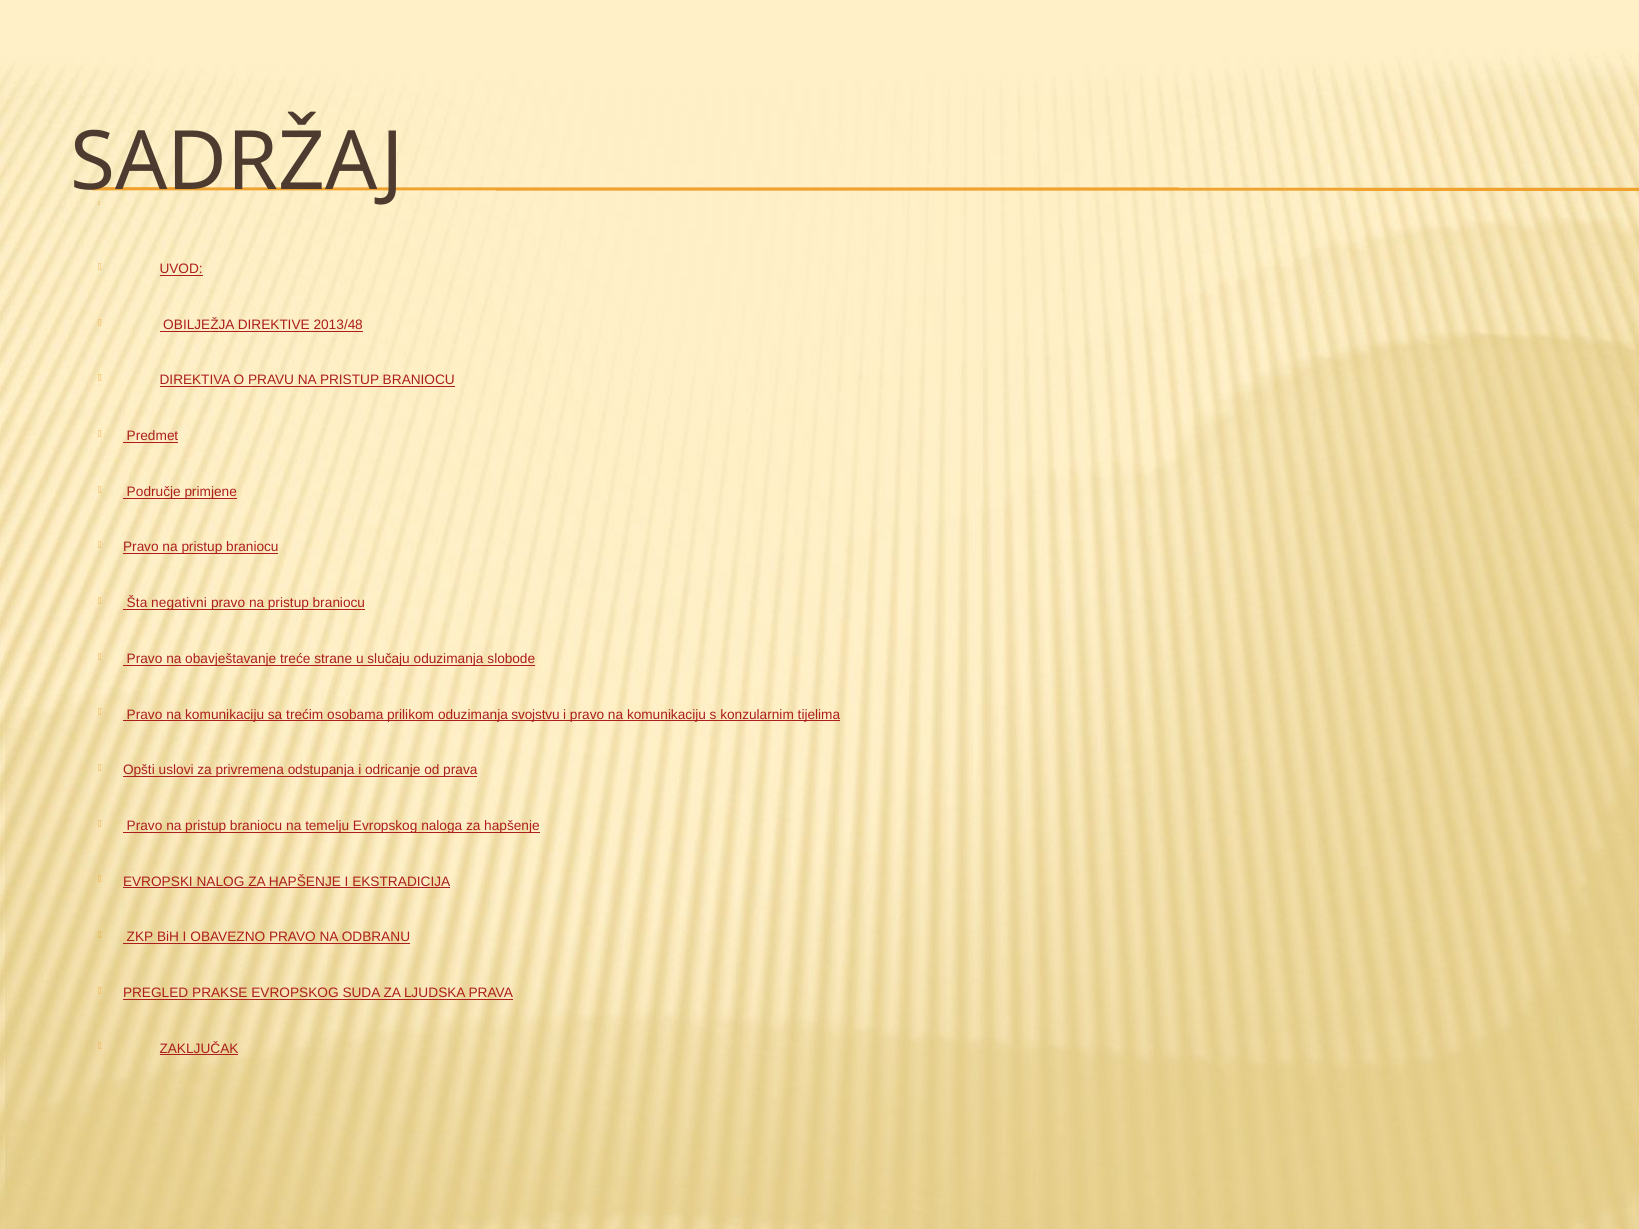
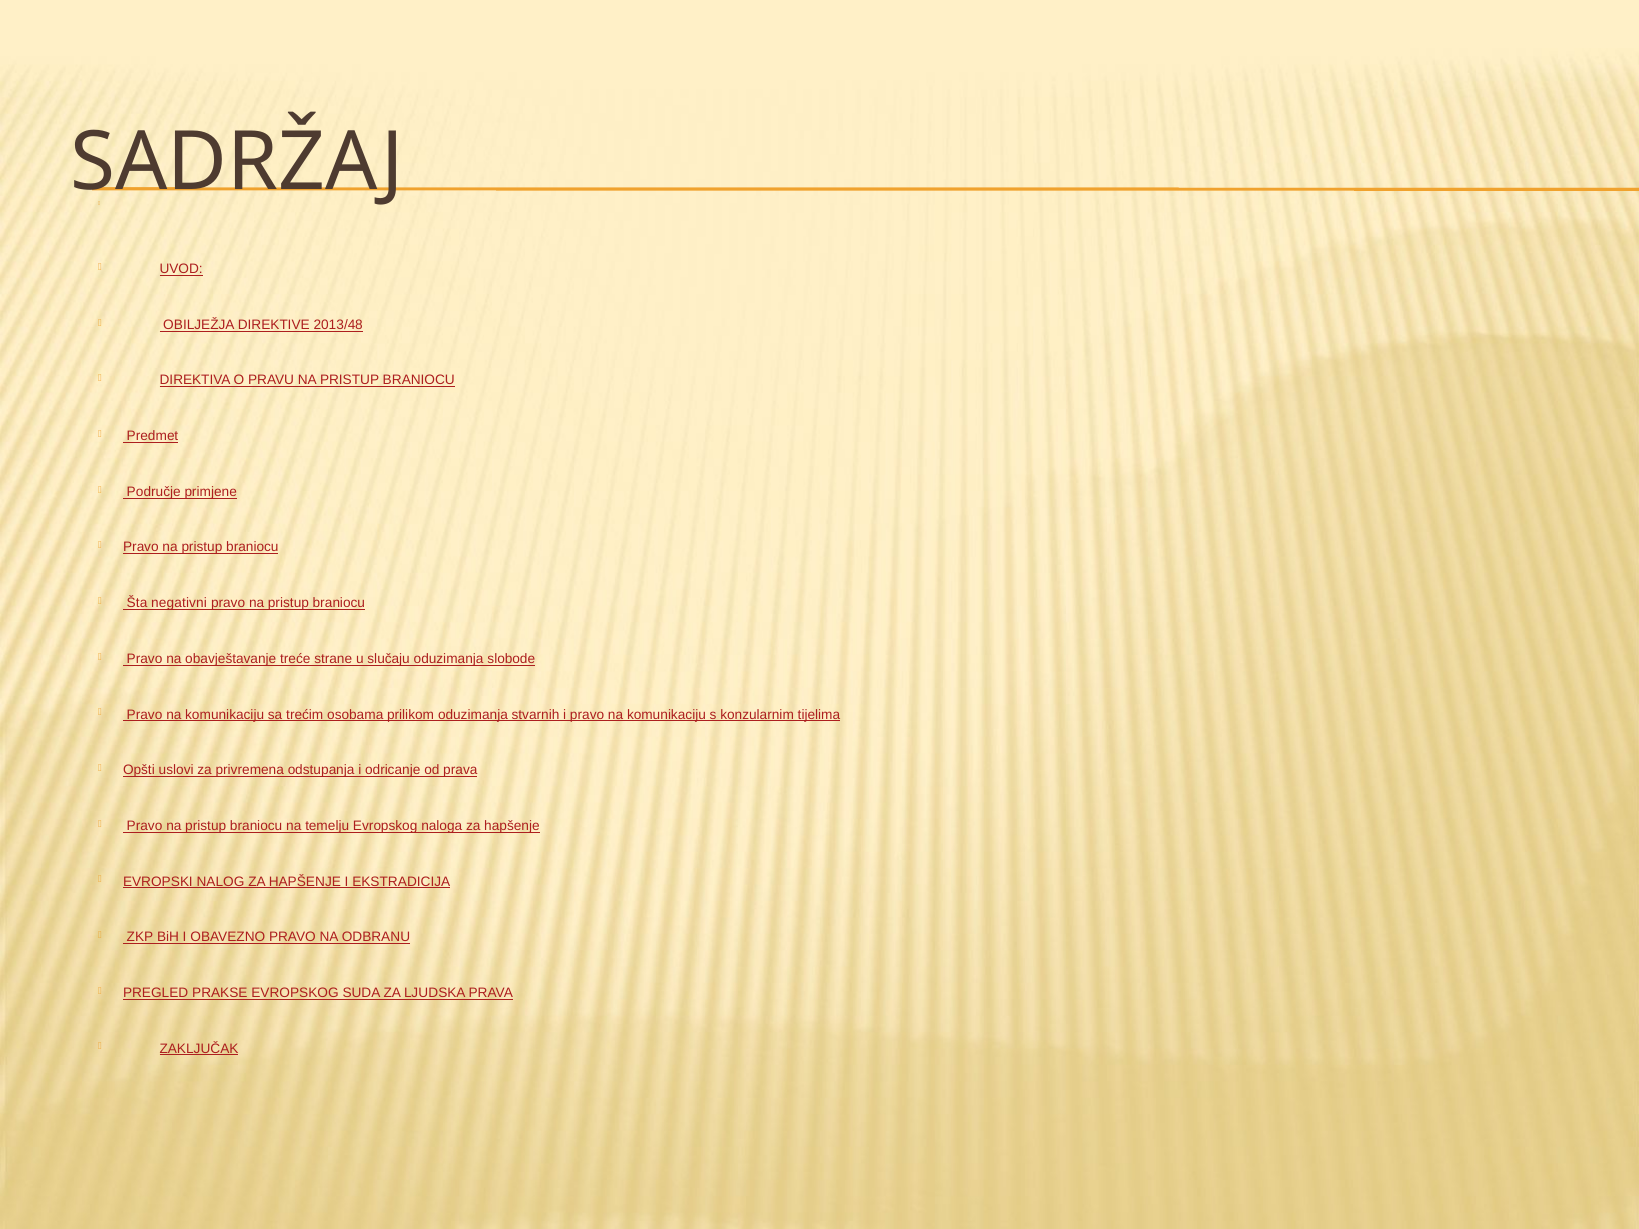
svojstvu: svojstvu -> stvarnih (536, 715)
